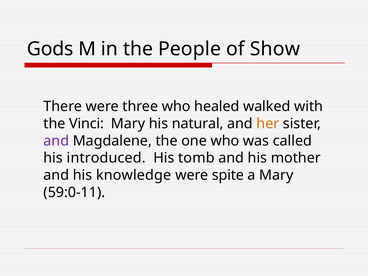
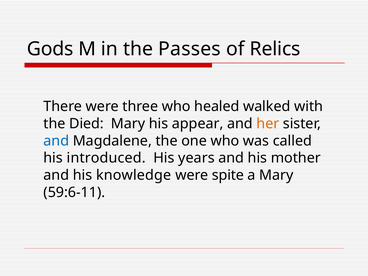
People: People -> Passes (189, 49)
Show: Show -> Relics (275, 49)
Vinci: Vinci -> Died (86, 124)
natural: natural -> appear (198, 124)
and colour: purple -> blue (56, 141)
tomb: tomb -> years (196, 158)
59:0-11: 59:0-11 -> 59:6-11 (74, 192)
